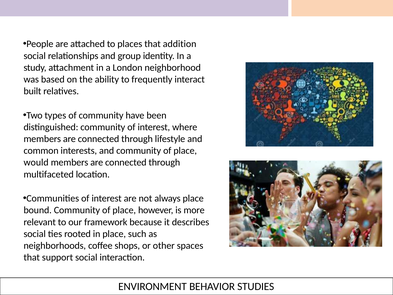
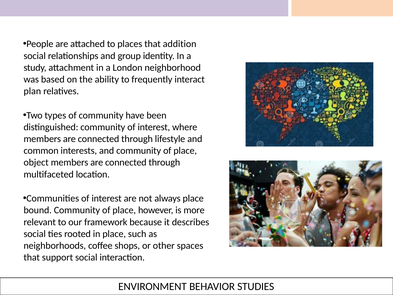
built: built -> plan (32, 91)
would: would -> object (36, 162)
